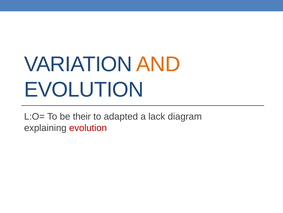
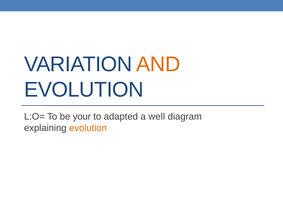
their: their -> your (82, 116)
lack: lack -> well (157, 116)
evolution colour: red -> orange (88, 128)
